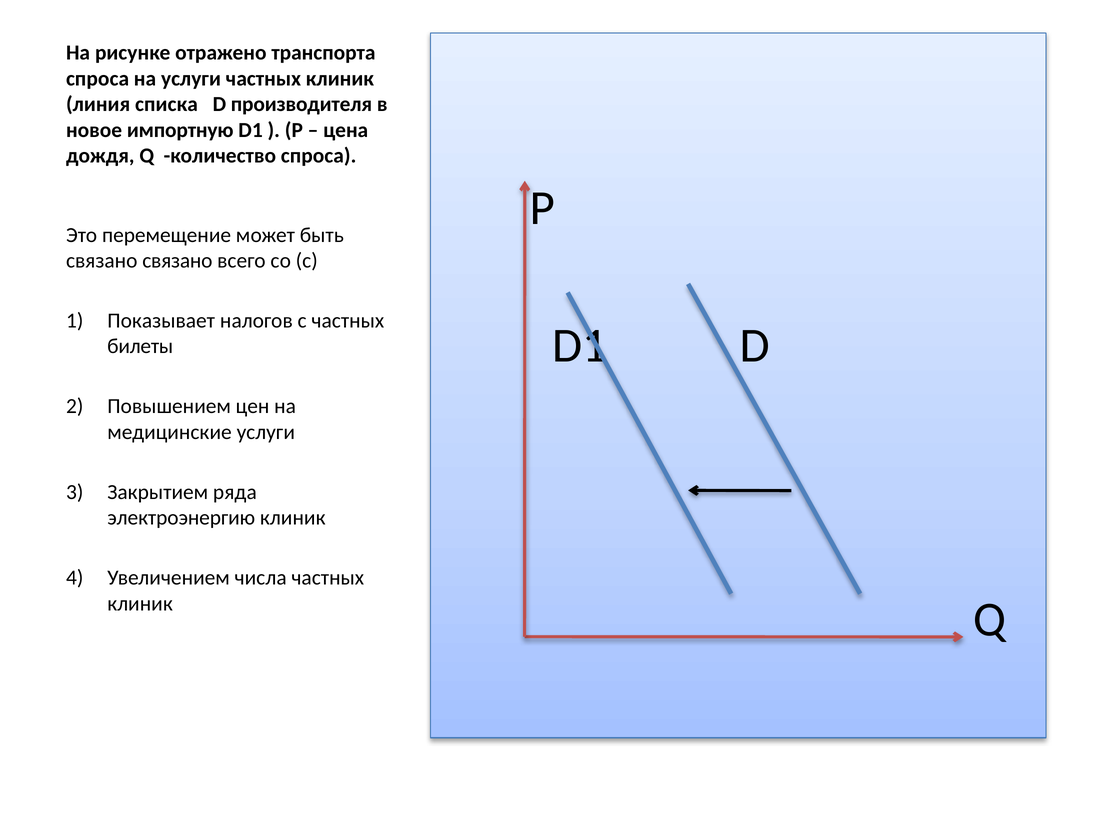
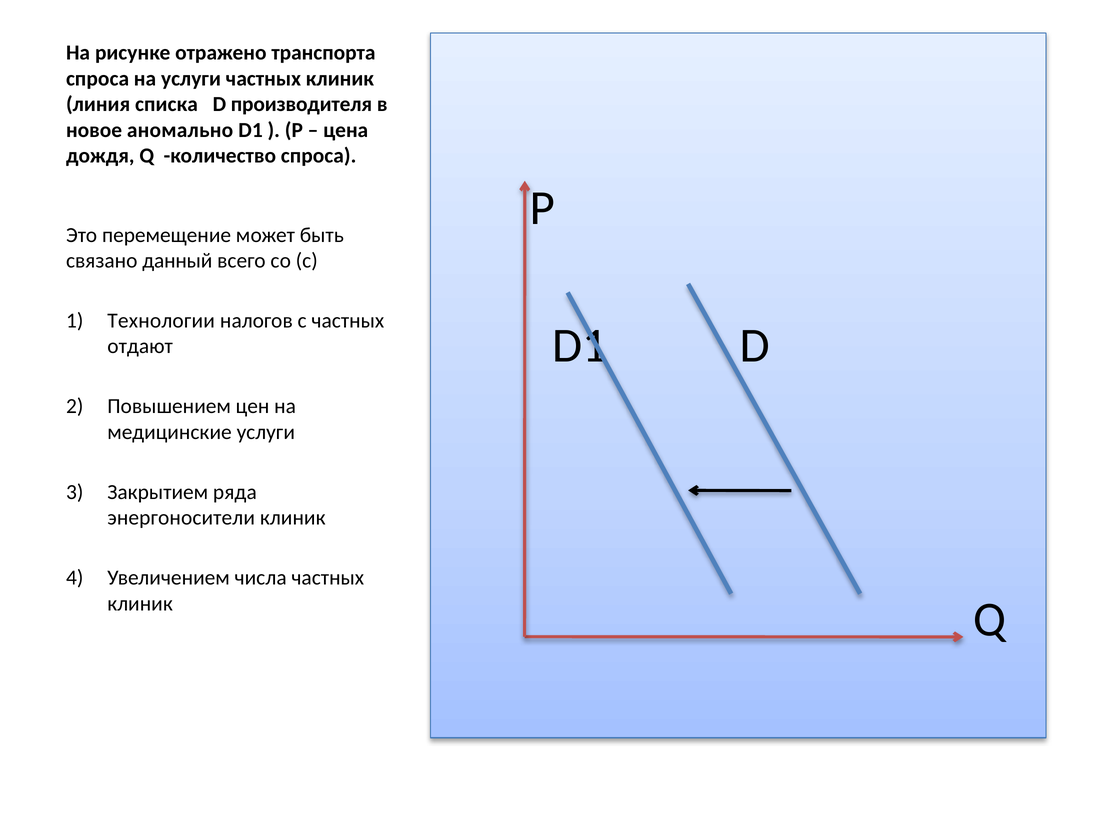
импортную: импортную -> аномально (180, 130)
связано связано: связано -> данный (177, 261)
Показывает: Показывает -> Технологии (161, 321)
билеты: билеты -> отдают (140, 346)
электроэнергию: электроэнергию -> энергоносители (181, 518)
